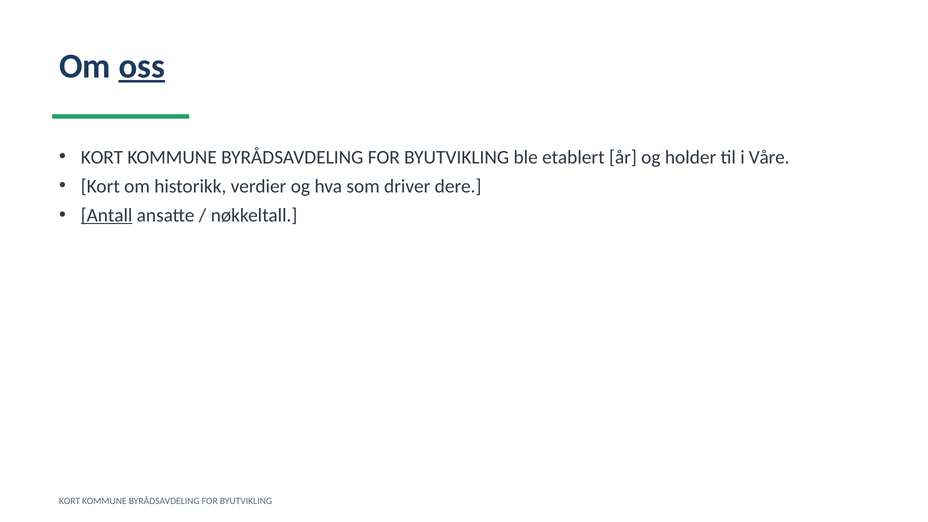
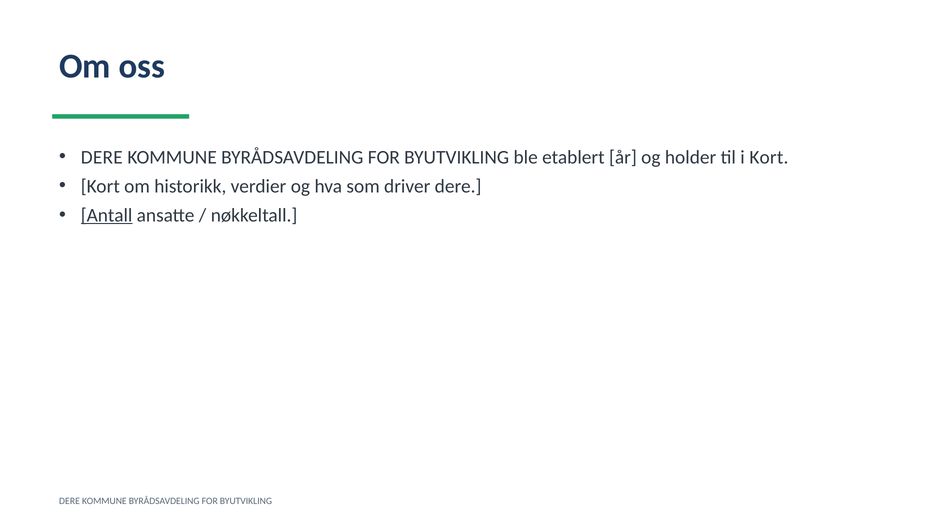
oss underline: present -> none (142, 66)
KORT: KORT -> DERE (102, 157)
i Våre: Våre -> Kort (769, 157)
KORT: KORT -> DERE (70, 501)
